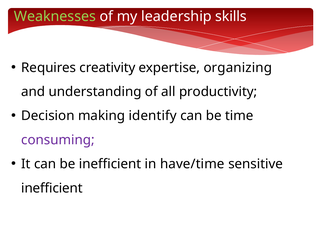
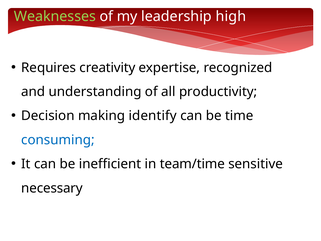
skills: skills -> high (231, 16)
organizing: organizing -> recognized (238, 68)
consuming colour: purple -> blue (58, 140)
have/time: have/time -> team/time (192, 164)
inefficient: inefficient -> necessary (52, 188)
